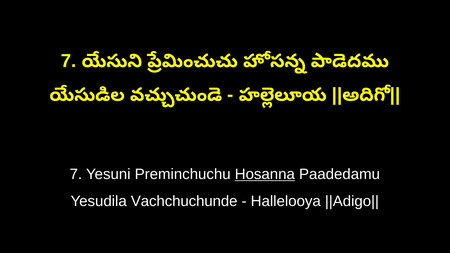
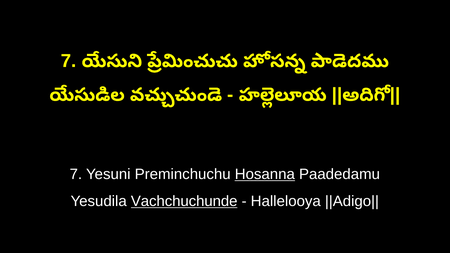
Vachchuchunde underline: none -> present (184, 201)
